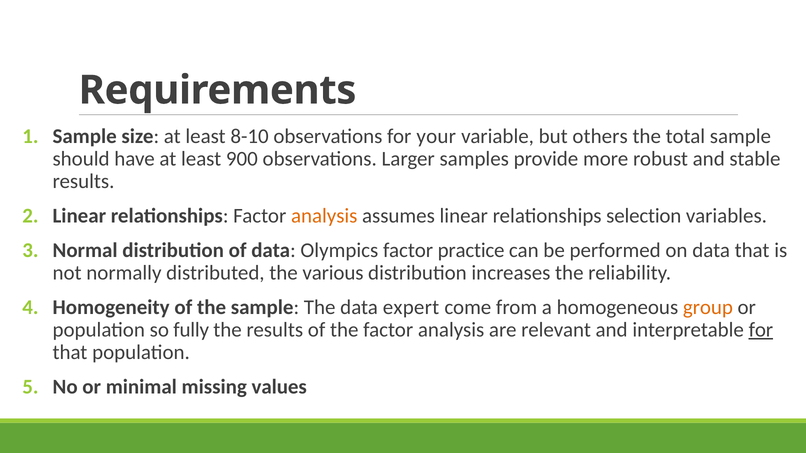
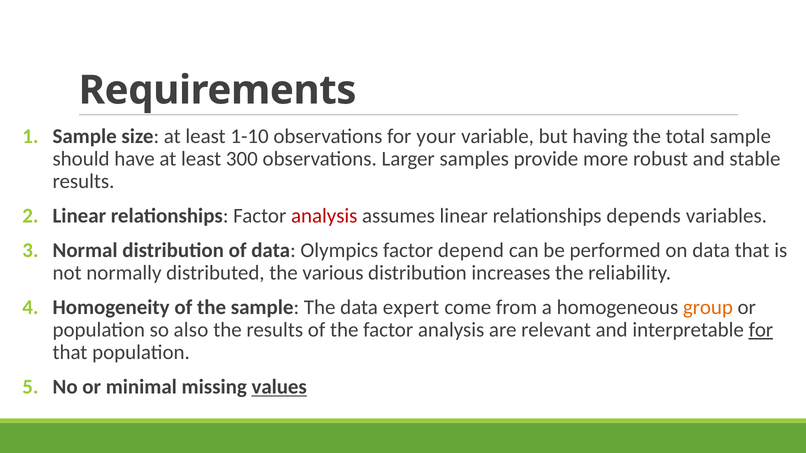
8-10: 8-10 -> 1-10 (250, 136)
others: others -> having (600, 136)
900: 900 -> 300 (242, 159)
analysis colour: orange -> red (324, 216)
selection: selection -> depends (644, 216)
practice: practice -> depend (471, 250)
fully: fully -> also (191, 330)
values underline: none -> present (279, 387)
